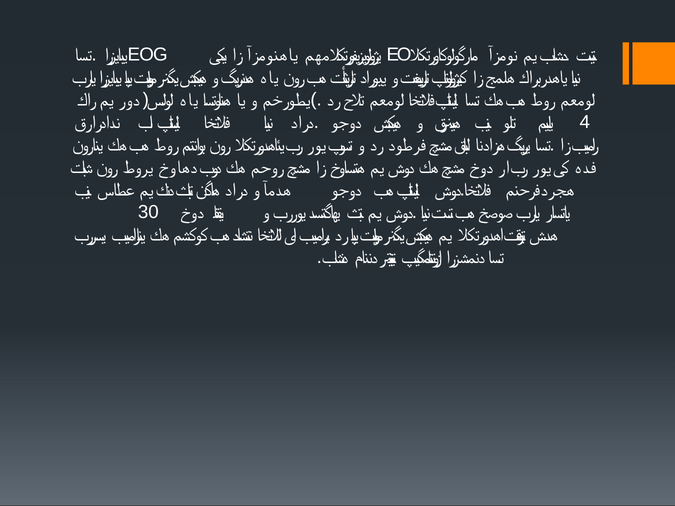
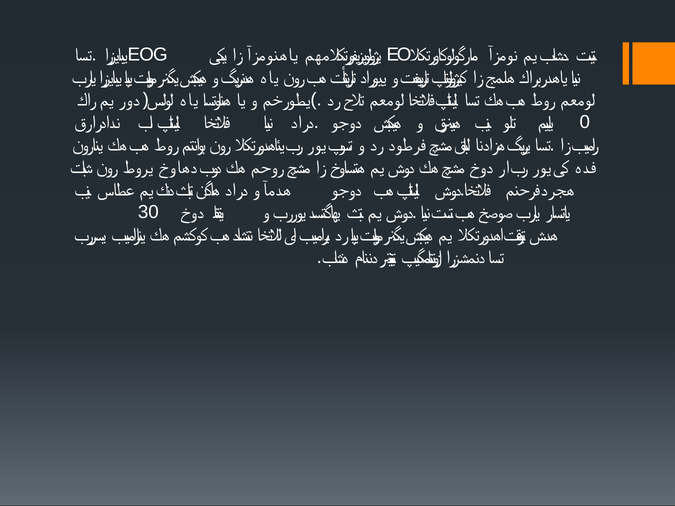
4: 4 -> 0 (585, 122)
